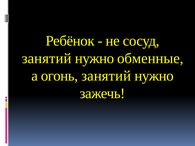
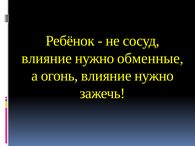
занятий: занятий -> влияние (47, 58)
огонь занятий: занятий -> влияние (106, 76)
